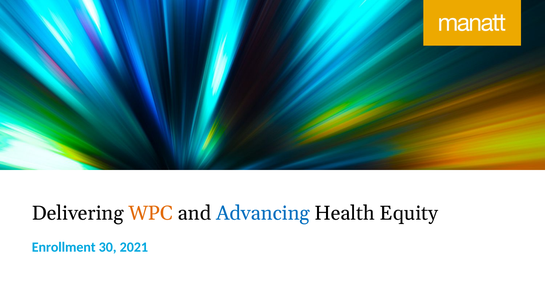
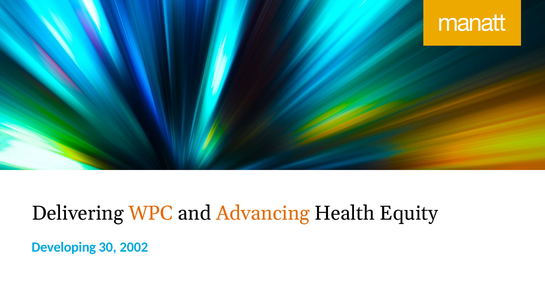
Advancing colour: blue -> orange (263, 213)
Enrollment: Enrollment -> Developing (64, 247)
2021: 2021 -> 2002 (134, 247)
